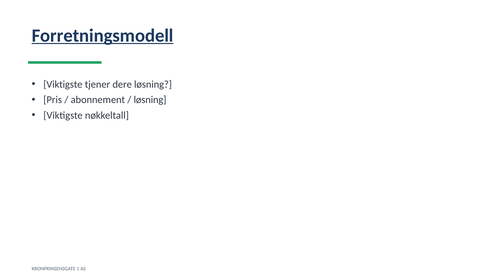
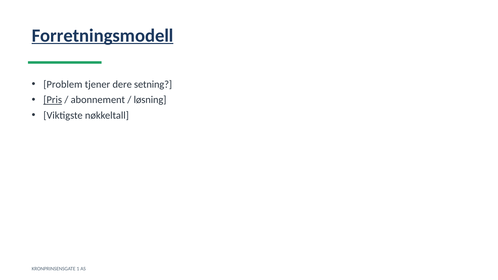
Viktigste: Viktigste -> Problem (63, 84)
dere løsning: løsning -> setning (153, 84)
Pris underline: none -> present (53, 100)
